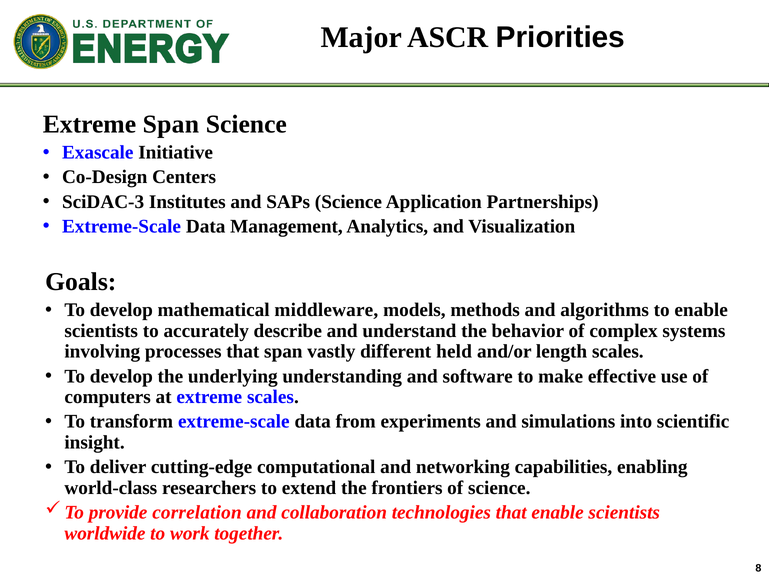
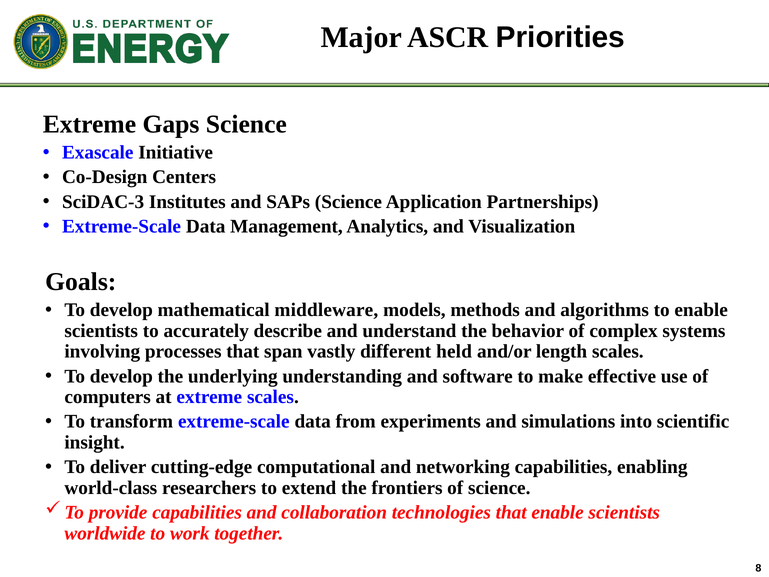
Extreme Span: Span -> Gaps (171, 124)
provide correlation: correlation -> capabilities (197, 512)
